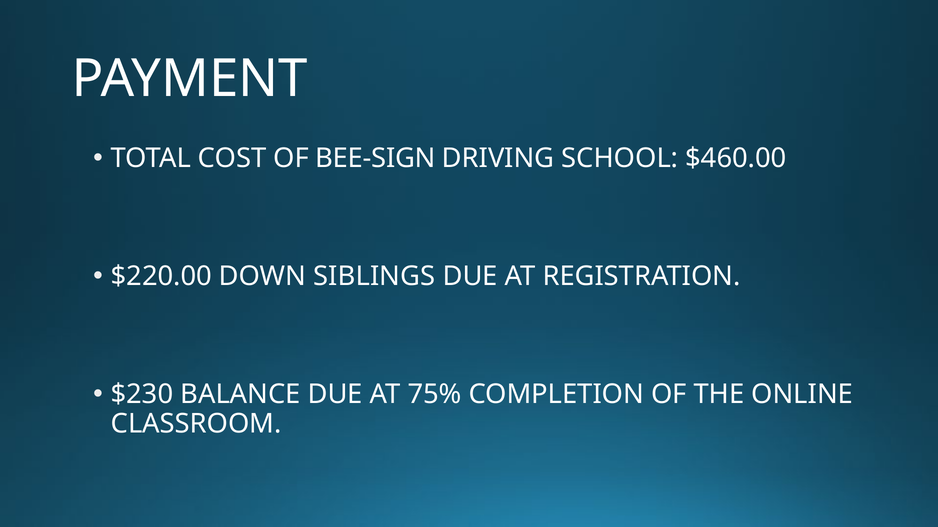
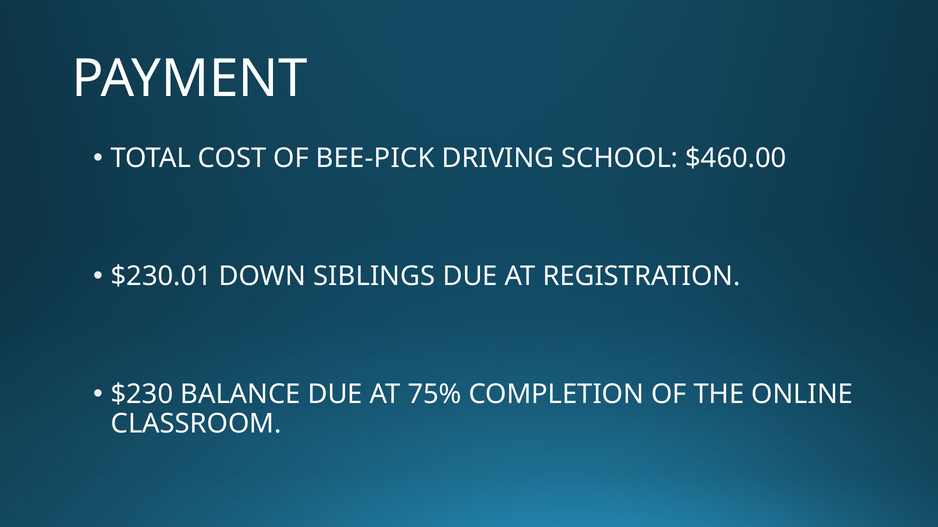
BEE-SIGN: BEE-SIGN -> BEE-PICK (375, 159)
$220.00: $220.00 -> $230.01 (161, 277)
